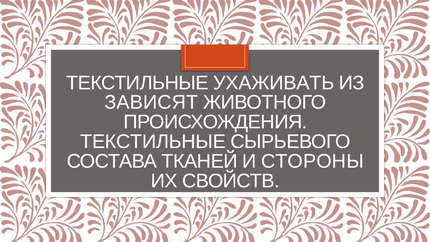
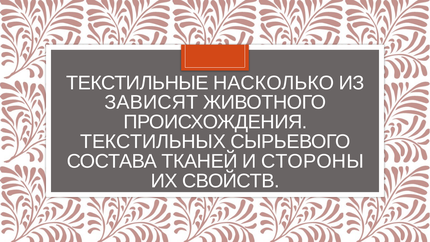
УХАЖИВАТЬ: УХАЖИВАТЬ -> НАСКОЛЬКО (274, 83)
ТЕКСТИЛЬНЫЕ: ТЕКСТИЛЬНЫЕ -> ТЕКСТИЛЬНЫХ (153, 142)
